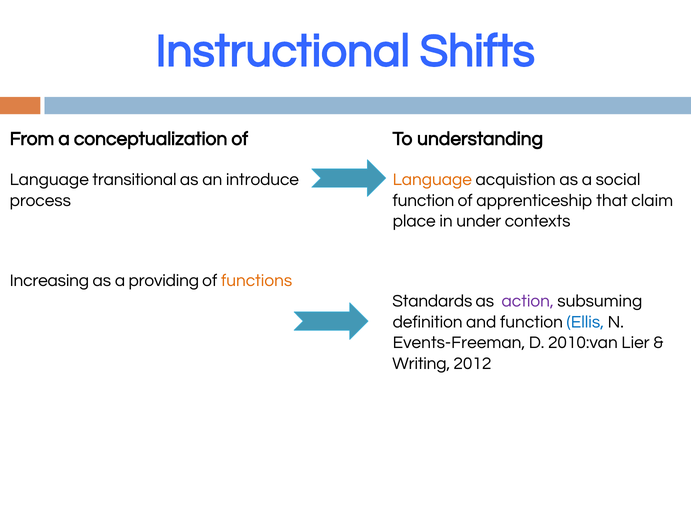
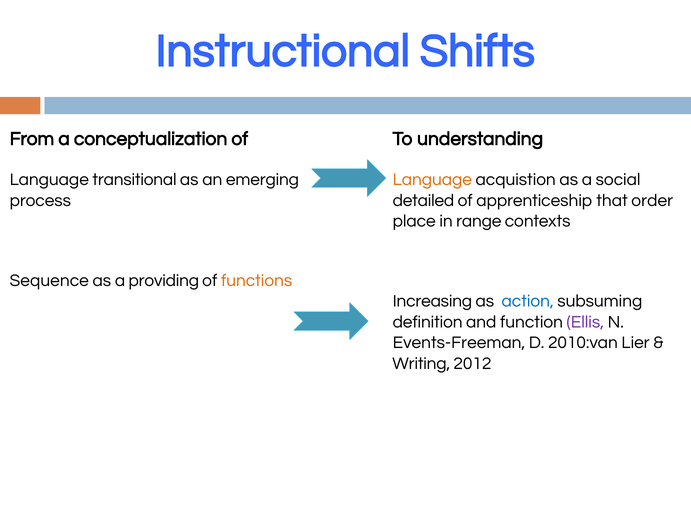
introduce: introduce -> emerging (263, 179)
function: function -> detailed (423, 200)
claim: claim -> order (652, 200)
under: under -> range (479, 221)
Increasing: Increasing -> Sequence (49, 280)
Standards: Standards -> Increasing (432, 301)
action colour: purple -> blue (528, 301)
Ellis colour: blue -> purple (585, 321)
